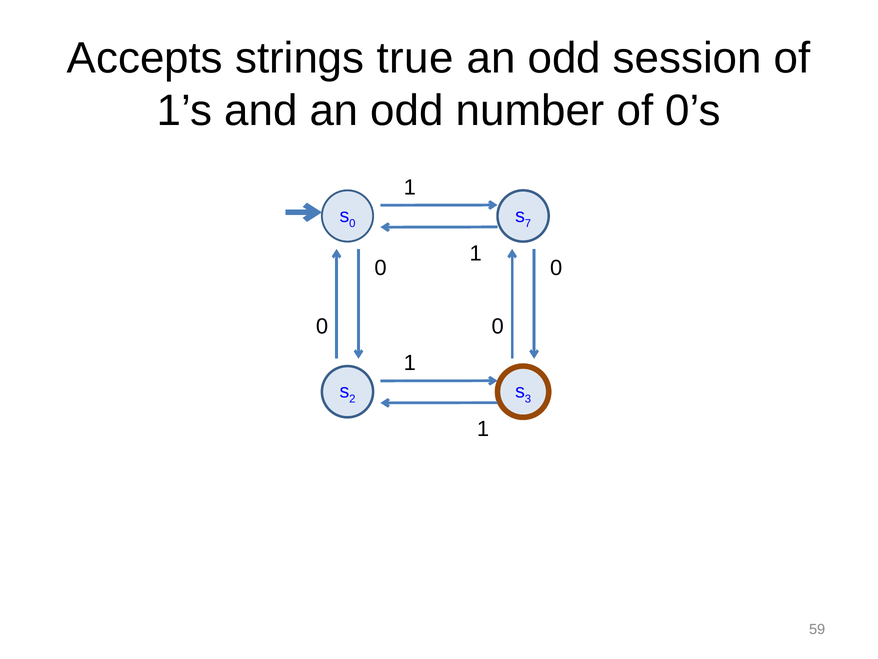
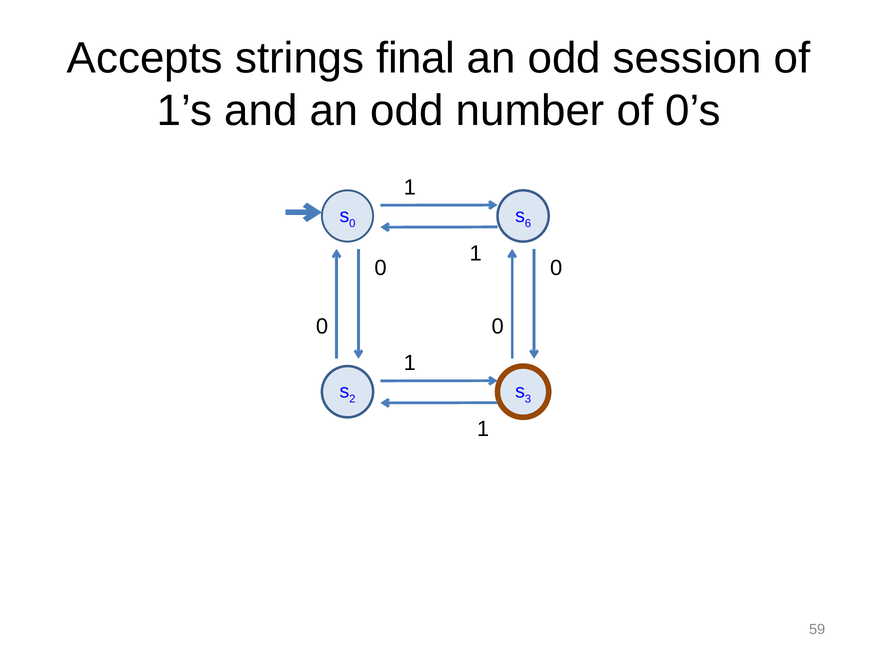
true: true -> final (416, 58)
7: 7 -> 6 (528, 223)
